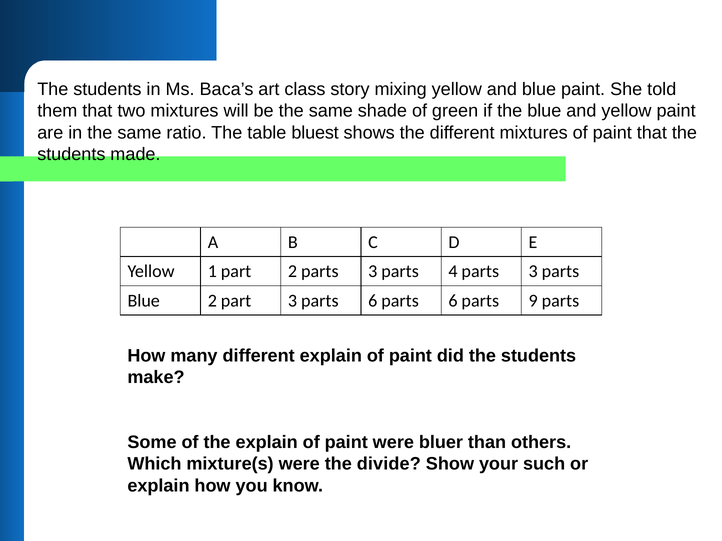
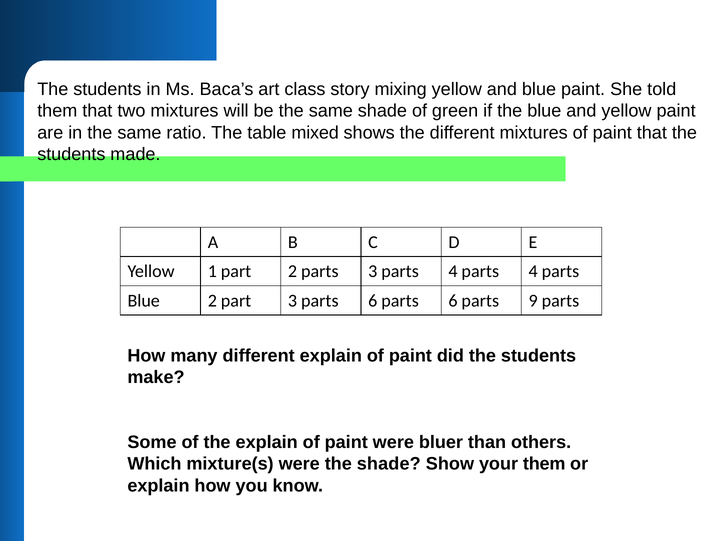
bluest: bluest -> mixed (315, 133)
4 parts 3: 3 -> 4 (533, 272)
the divide: divide -> shade (389, 464)
your such: such -> them (544, 464)
